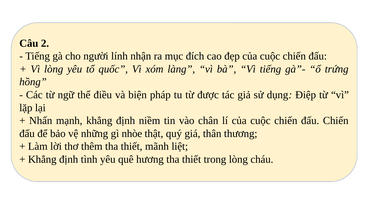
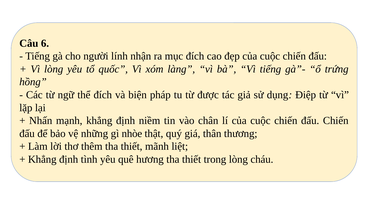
2: 2 -> 6 (45, 43)
thể điều: điều -> đích (103, 95)
